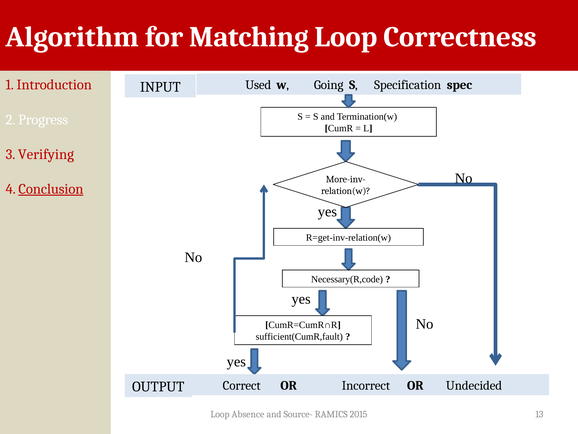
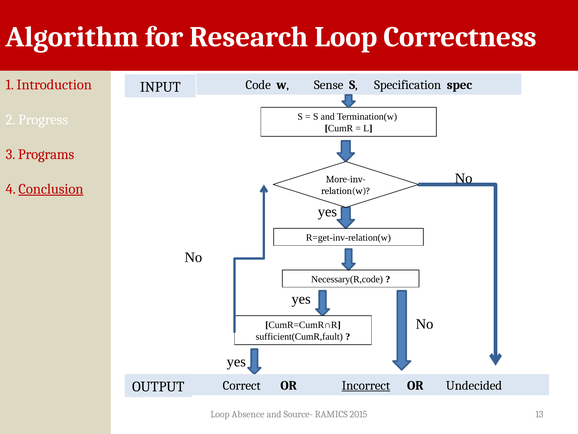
Matching: Matching -> Research (249, 37)
Used: Used -> Code (258, 85)
Going: Going -> Sense (329, 85)
Verifying: Verifying -> Programs (46, 154)
Incorrect underline: none -> present (366, 385)
